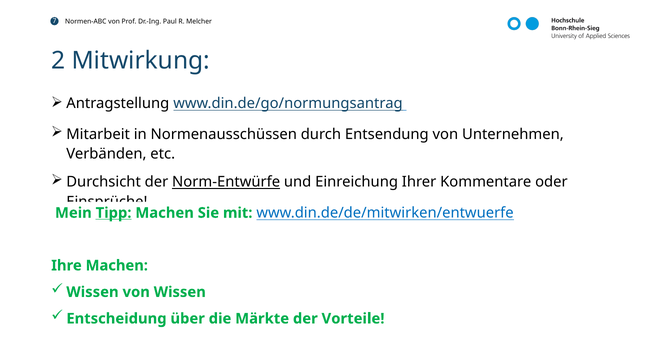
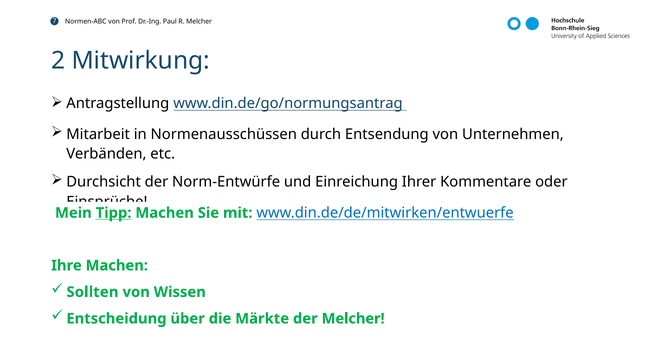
Norm-Entwürfe underline: present -> none (226, 182)
Wissen: Wissen -> Sollten (92, 292)
der Vorteile: Vorteile -> Melcher (353, 318)
